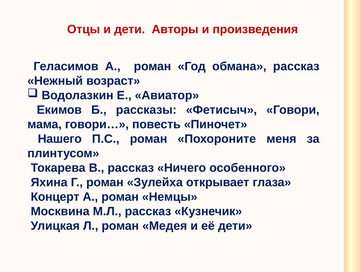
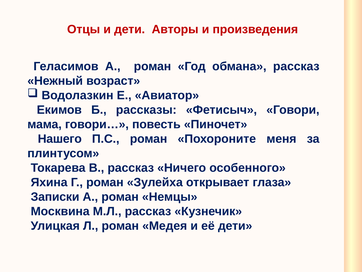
Концерт: Концерт -> Записки (55, 197)
